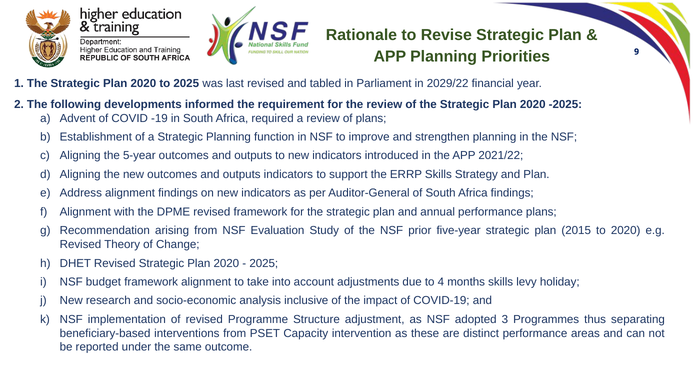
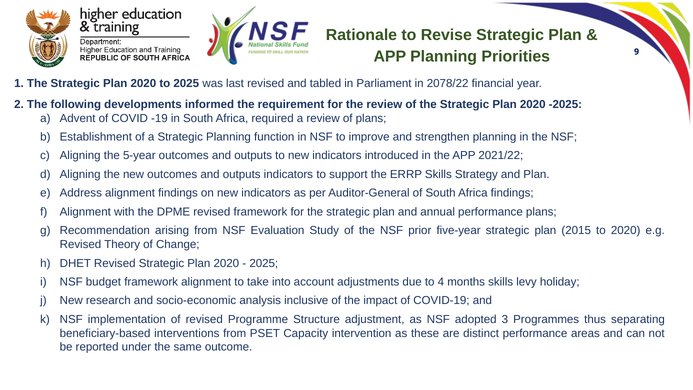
2029/22: 2029/22 -> 2078/22 (448, 83)
